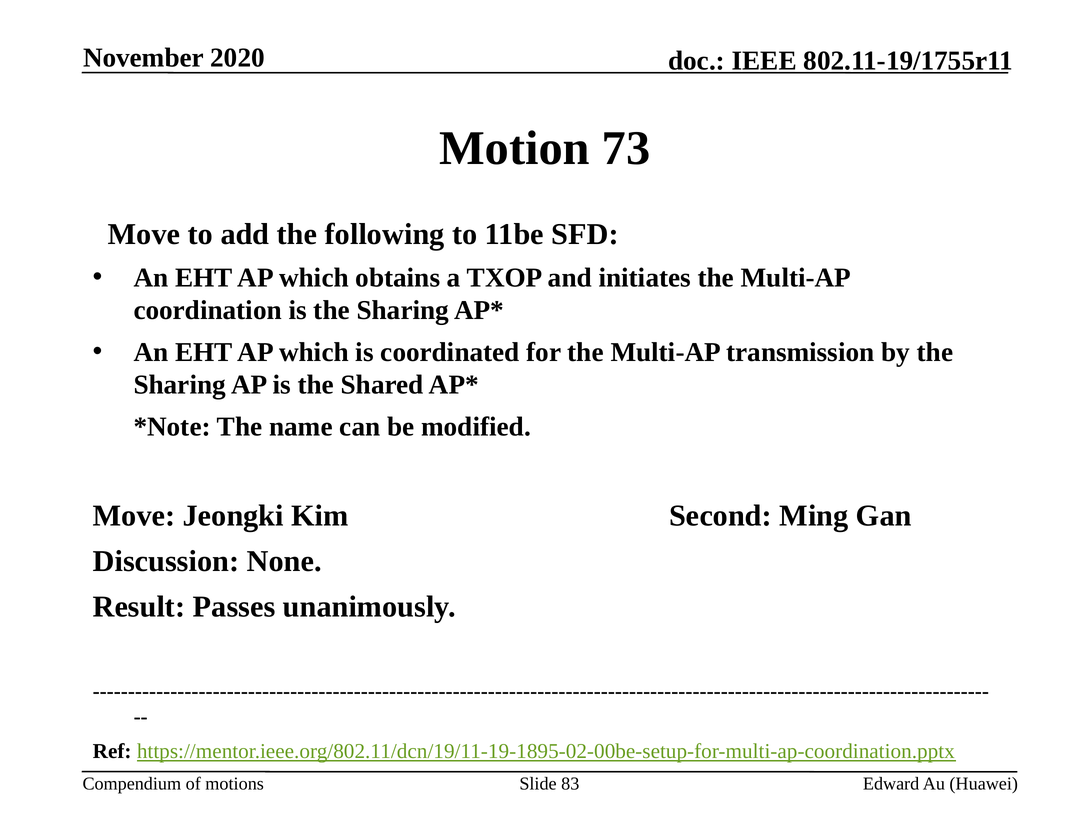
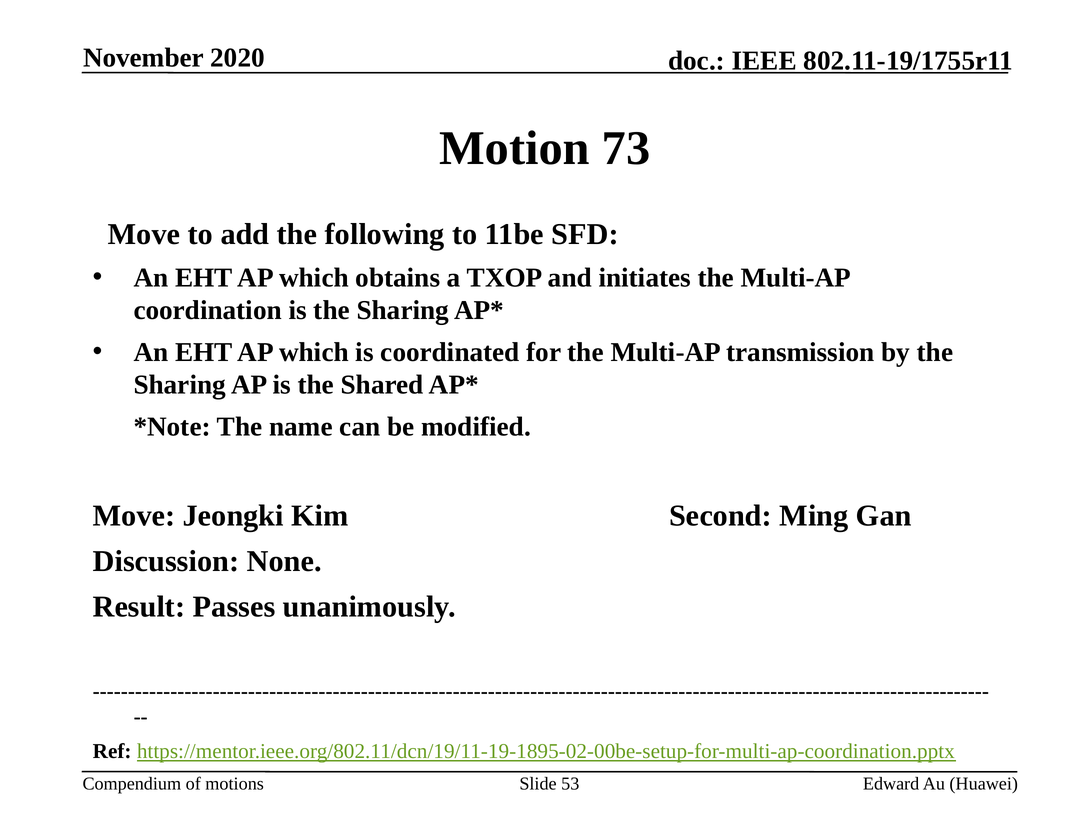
83: 83 -> 53 (570, 784)
